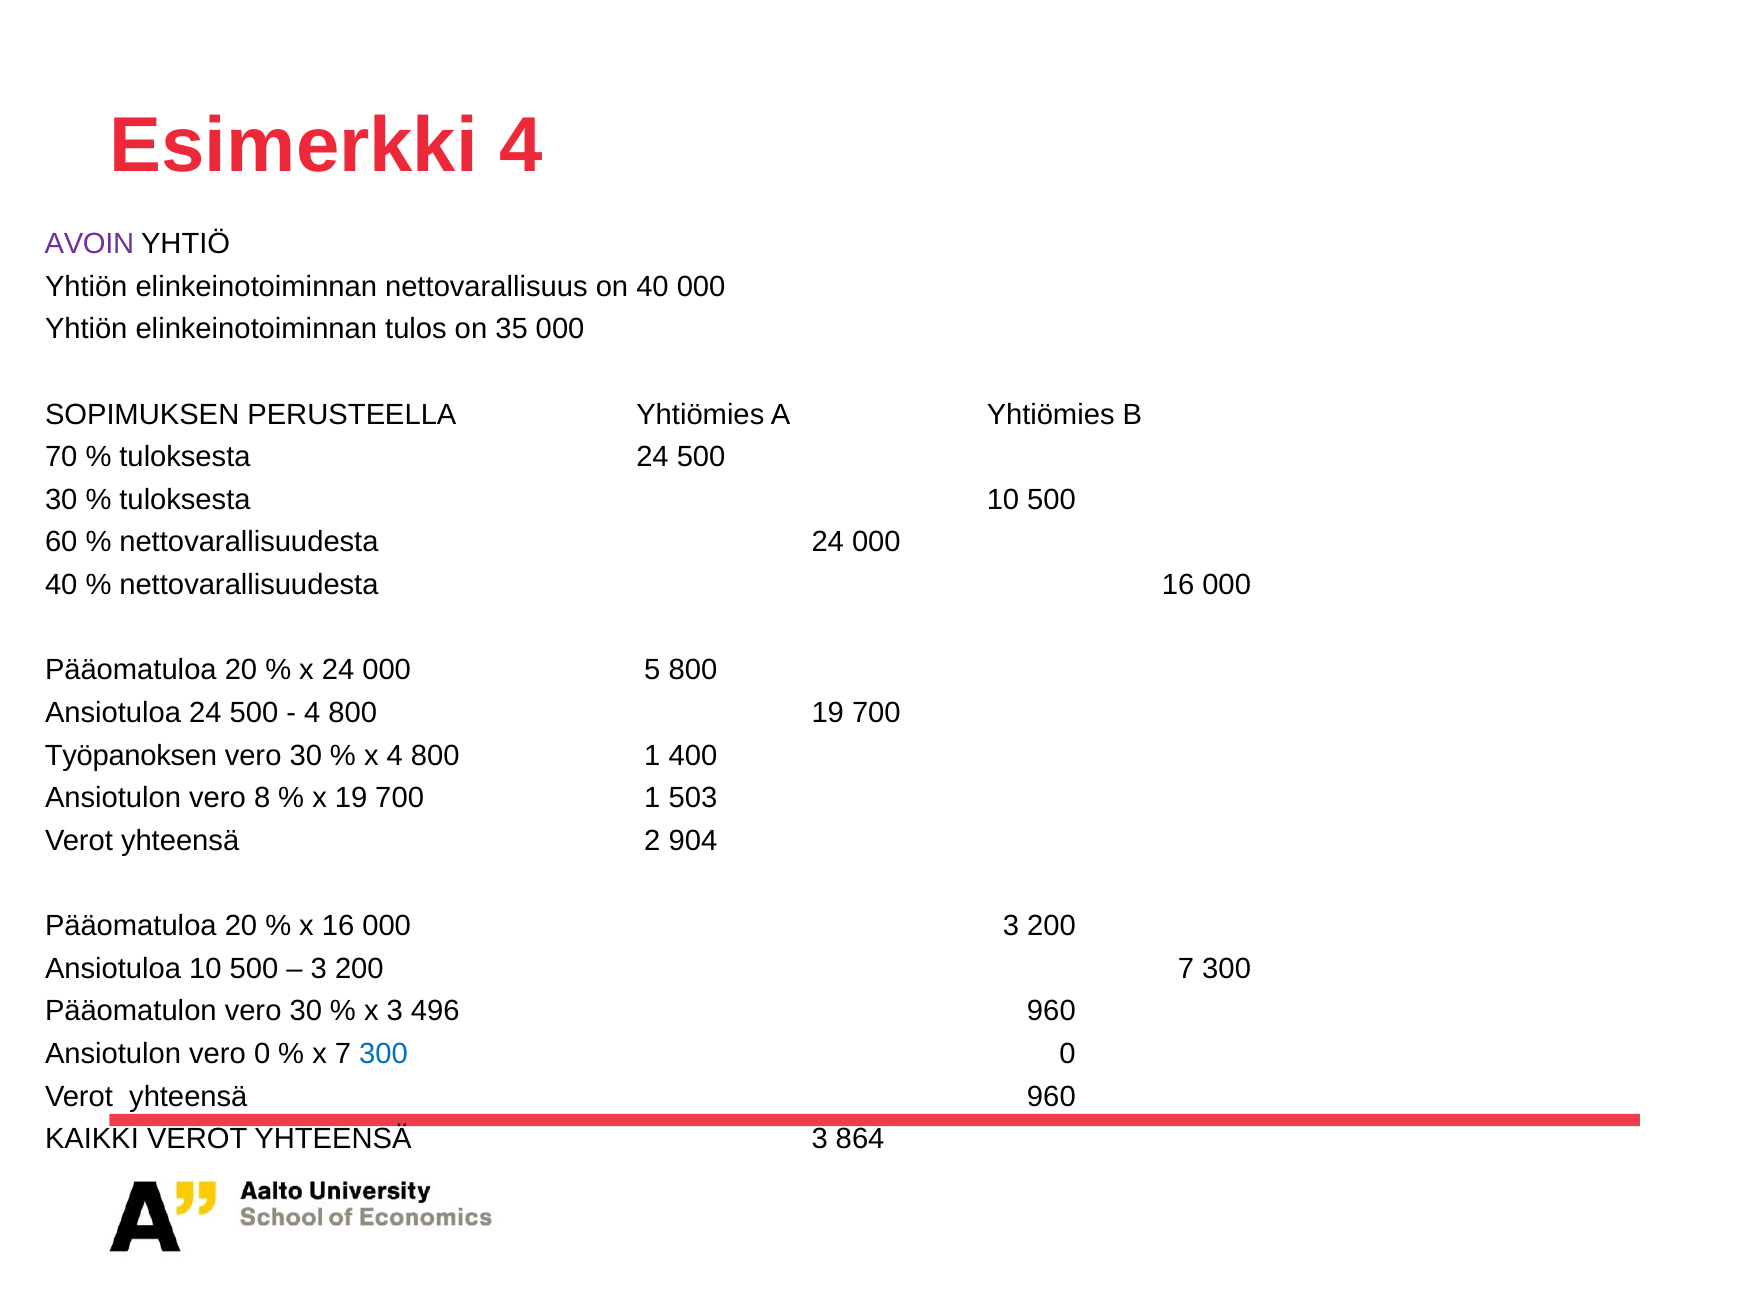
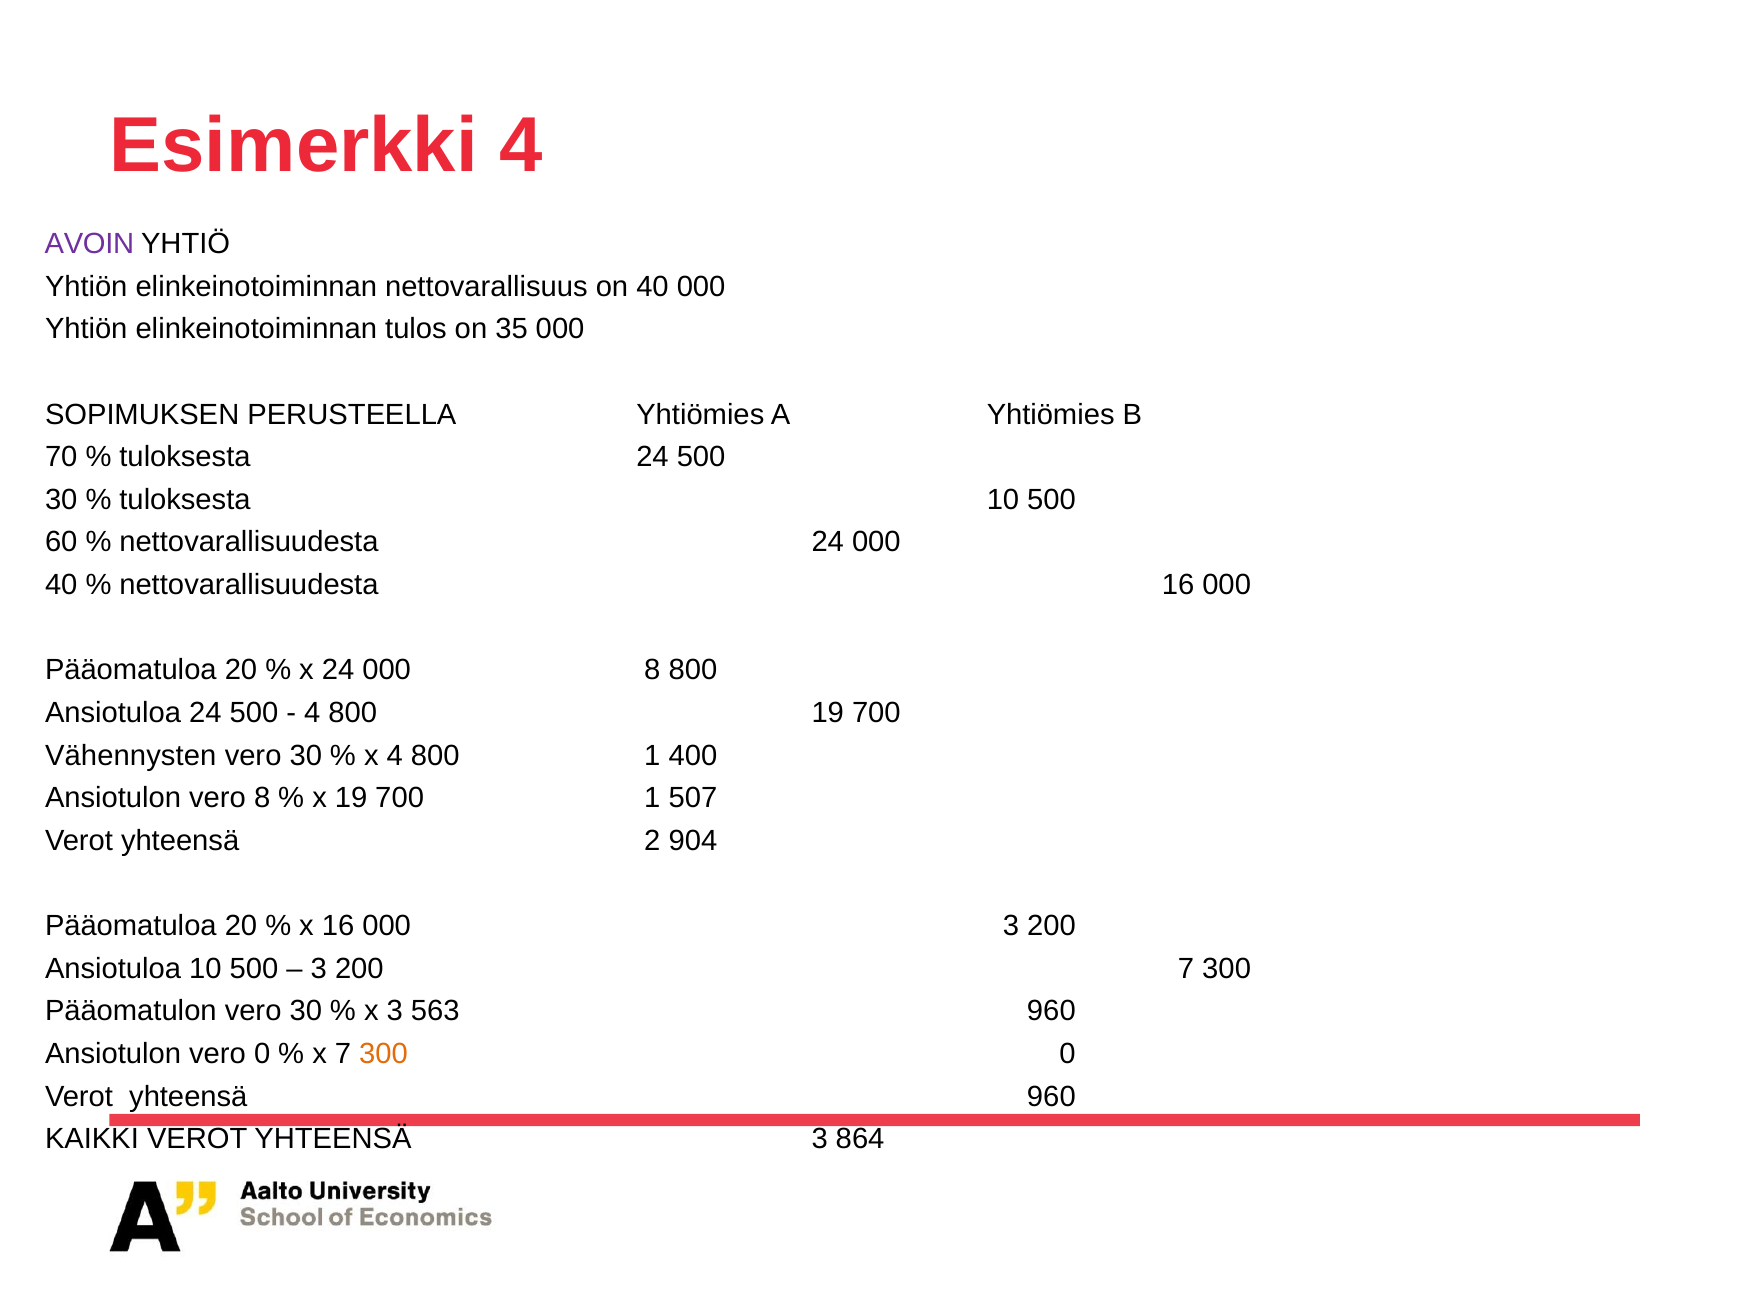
000 5: 5 -> 8 (652, 670)
Työpanoksen: Työpanoksen -> Vähennysten (131, 755)
503: 503 -> 507 (693, 798)
496: 496 -> 563 (435, 1011)
300 colour: blue -> orange (384, 1054)
